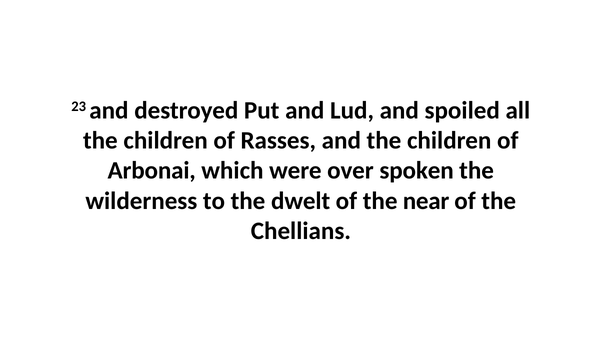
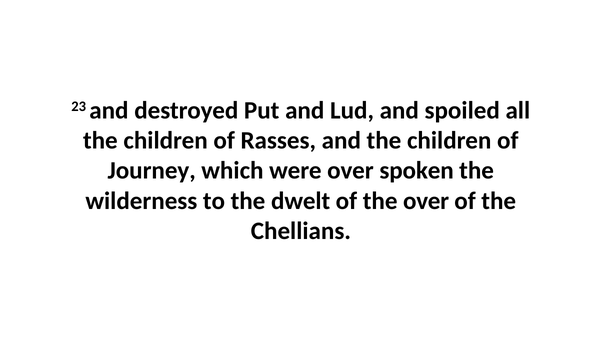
Arbonai: Arbonai -> Journey (152, 171)
the near: near -> over (426, 201)
